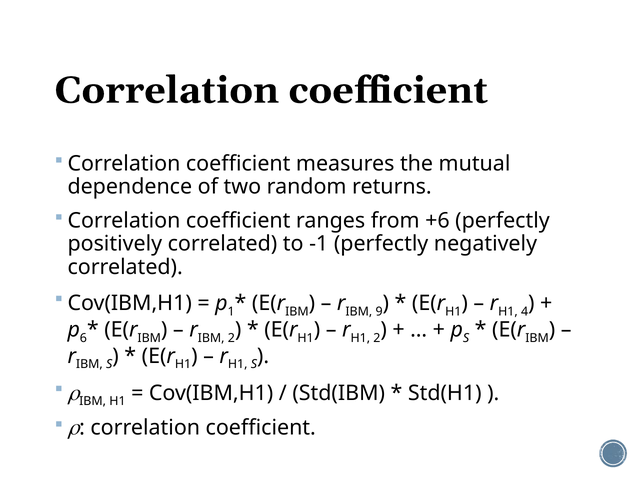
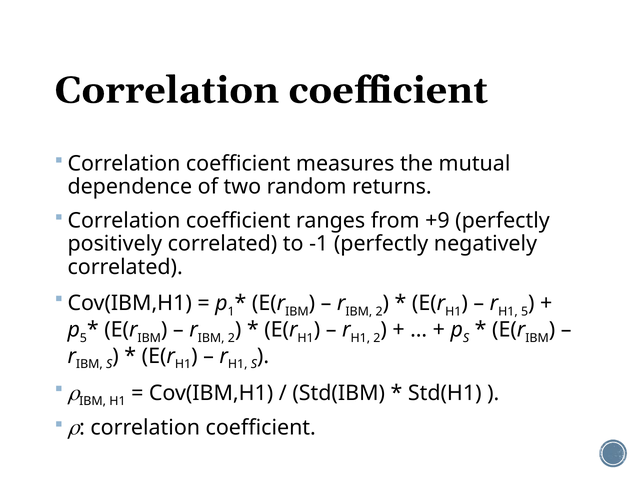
+6: +6 -> +9 (437, 221)
9: 9 -> 2 (379, 312)
H1 4: 4 -> 5 (525, 312)
6: 6 -> 5 (83, 338)
